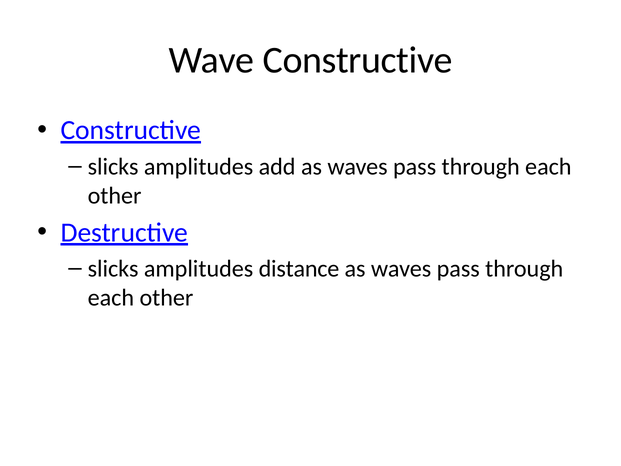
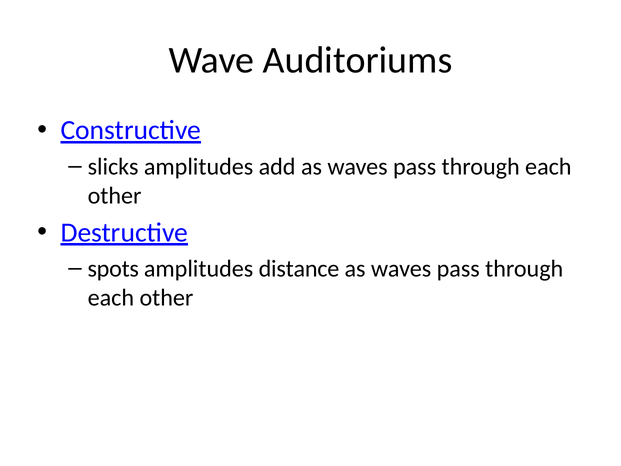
Wave Constructive: Constructive -> Auditoriums (358, 60)
slicks: slicks -> spots (113, 269)
